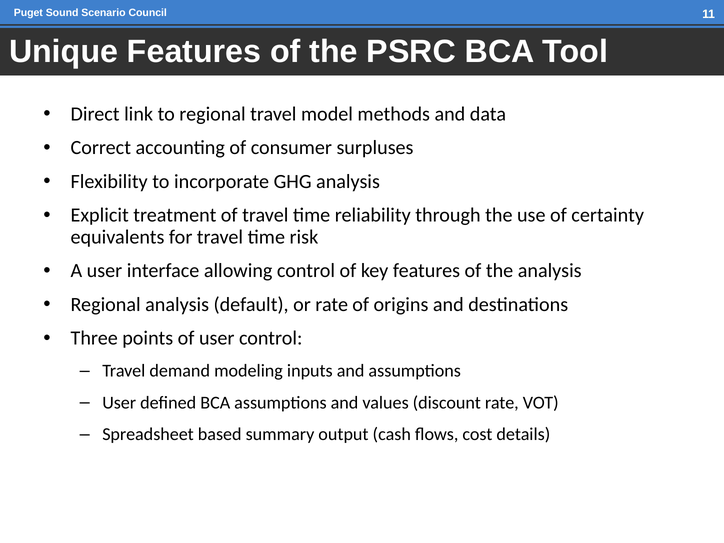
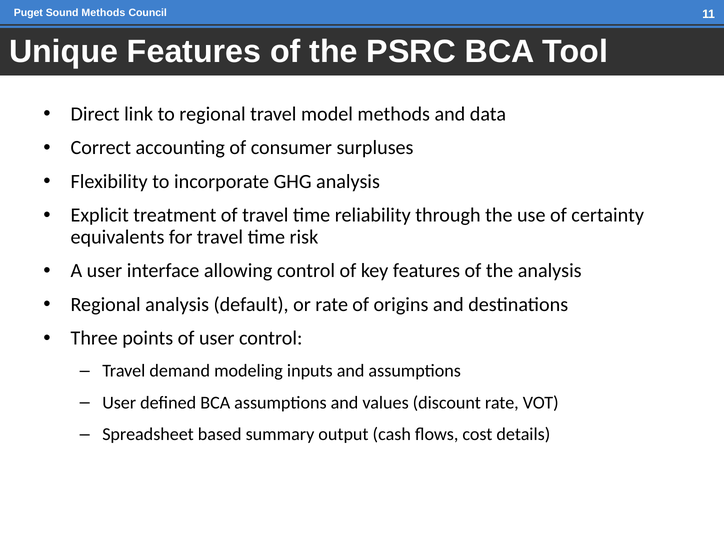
Scenario: Scenario -> Methods (103, 13)
